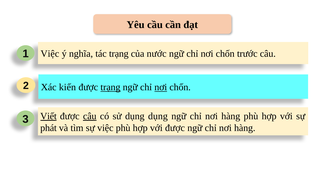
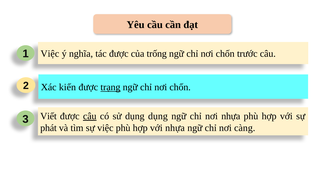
tác trạng: trạng -> được (119, 54)
nước: nước -> trống (157, 54)
nơi underline: present -> none (161, 87)
Viết underline: present -> none (48, 116)
hàng: hàng -> nhựa (231, 116)
với được: được -> nhựa (175, 128)
hàng: hàng -> càng (245, 128)
